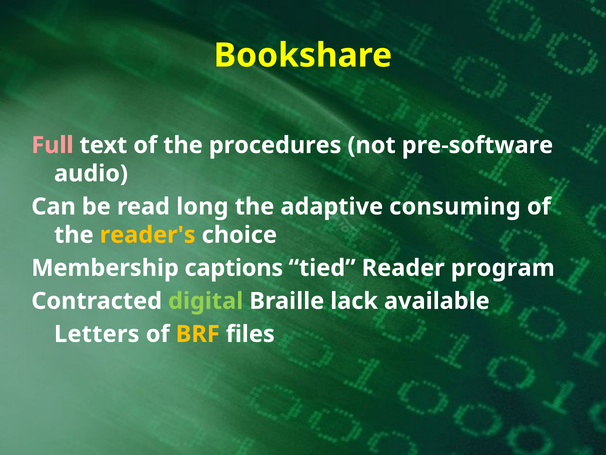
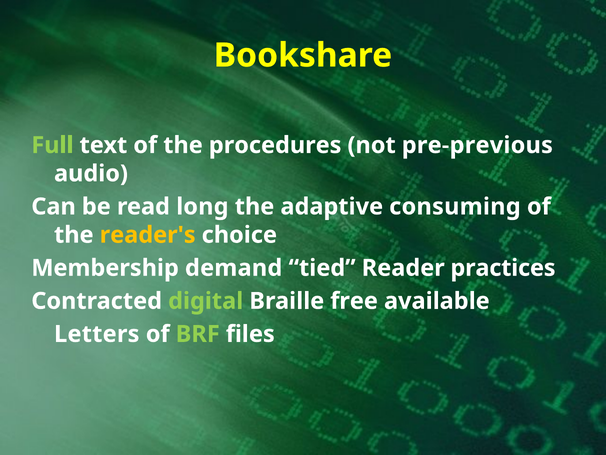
Full colour: pink -> light green (52, 145)
pre-software: pre-software -> pre-previous (477, 145)
captions: captions -> demand (234, 268)
program: program -> practices (503, 268)
lack: lack -> free (354, 301)
BRF colour: yellow -> light green (198, 334)
